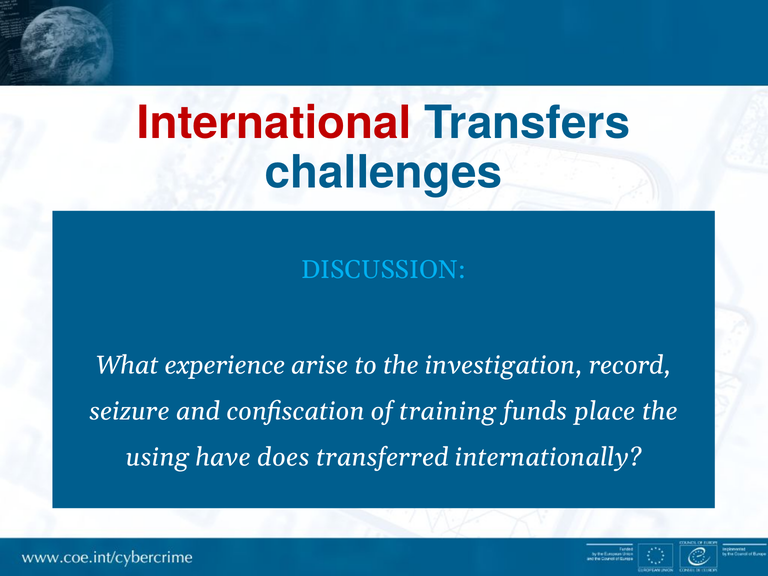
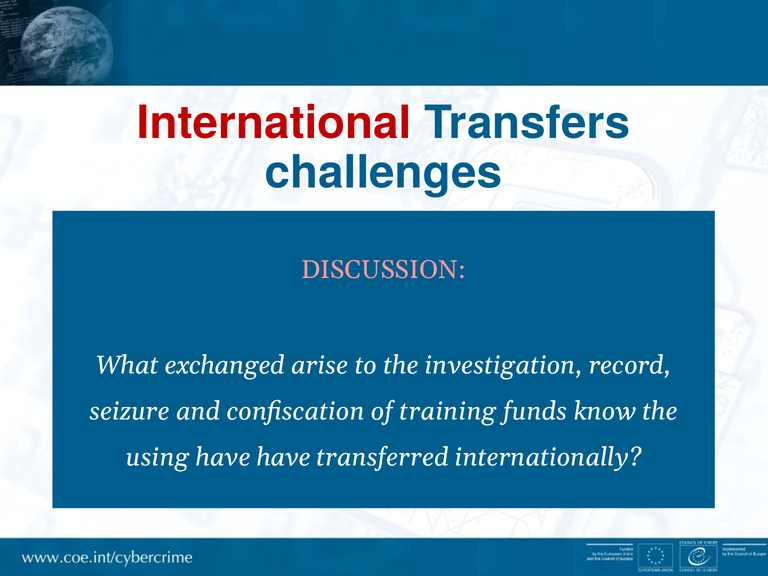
DISCUSSION colour: light blue -> pink (384, 270)
experience: experience -> exchanged (225, 365)
place: place -> know (605, 411)
have does: does -> have (284, 457)
